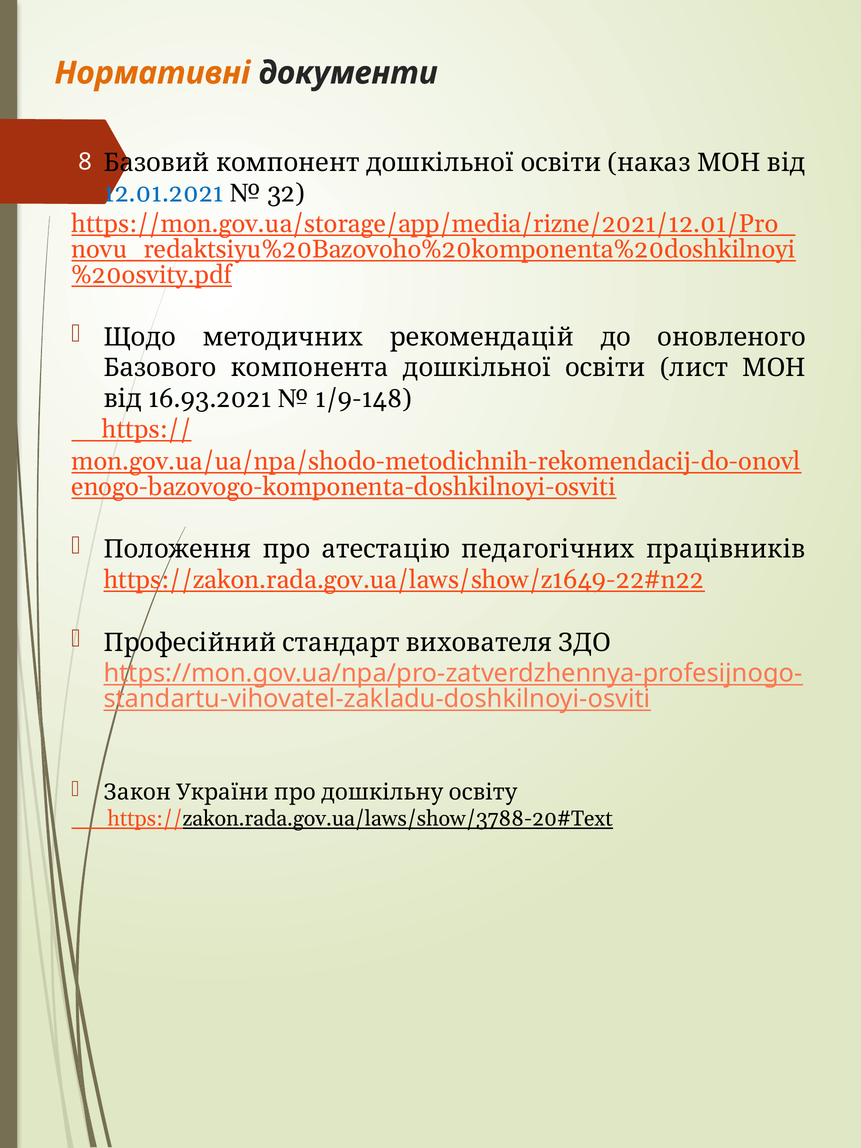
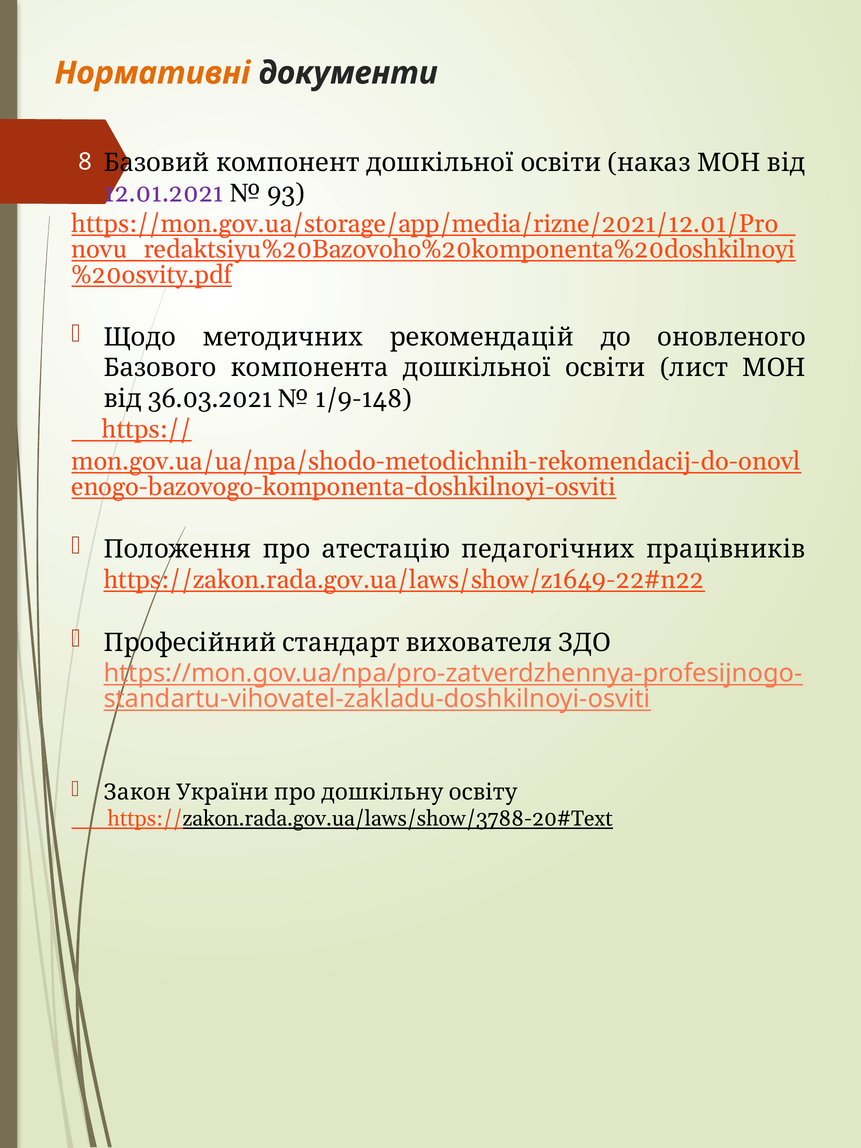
12.01.2021 colour: blue -> purple (164, 193)
32: 32 -> 93 (286, 193)
16.93.2021: 16.93.2021 -> 36.03.2021 (210, 399)
